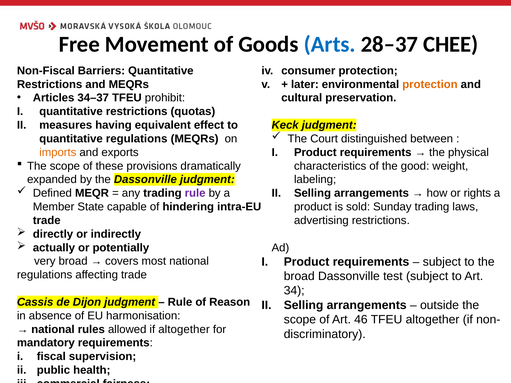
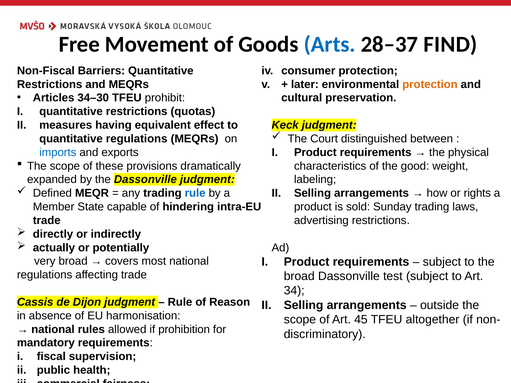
CHEE: CHEE -> FIND (450, 44)
34–37: 34–37 -> 34–30 (93, 98)
imports colour: orange -> blue (58, 152)
rule colour: purple -> blue (195, 193)
46: 46 -> 45 (361, 320)
if altogether: altogether -> prohibition (184, 330)
